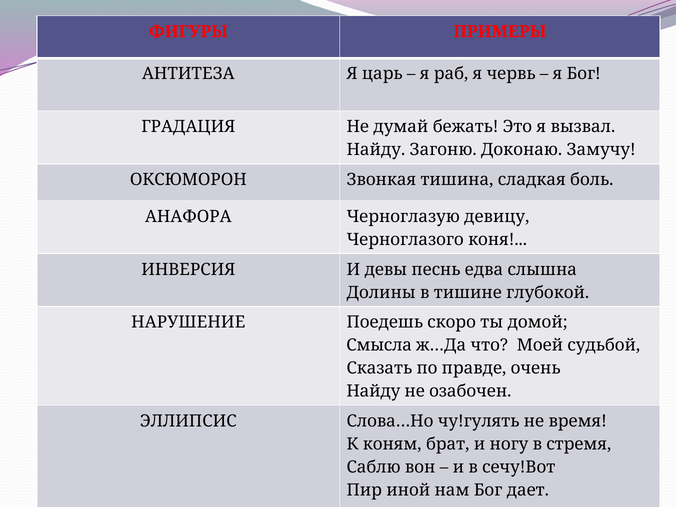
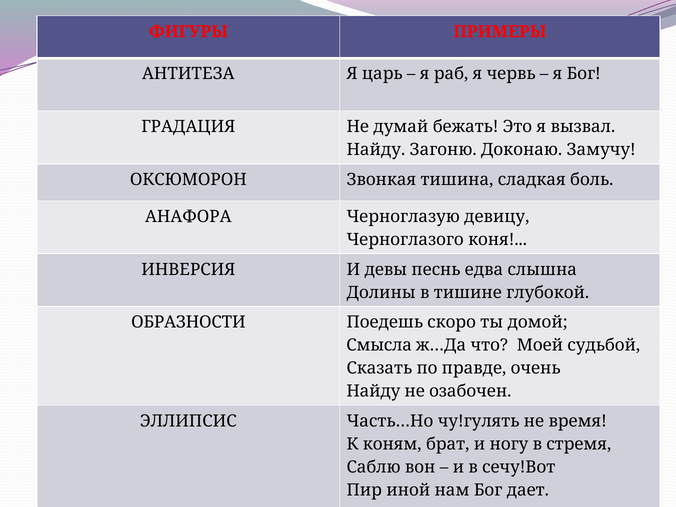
НАРУШЕНИЕ: НАРУШЕНИЕ -> ОБРАЗНОСТИ (188, 322)
Слова…Но: Слова…Но -> Часть…Но (390, 421)
